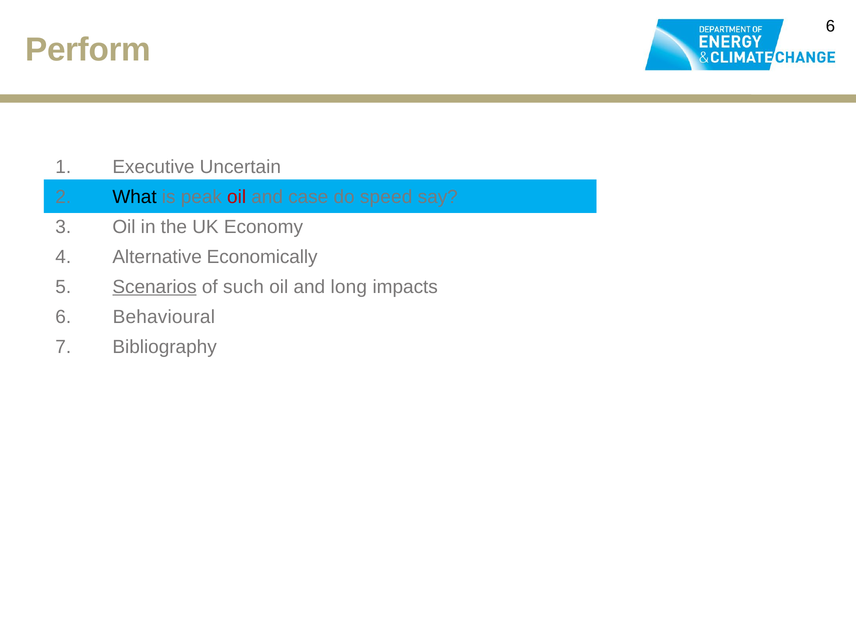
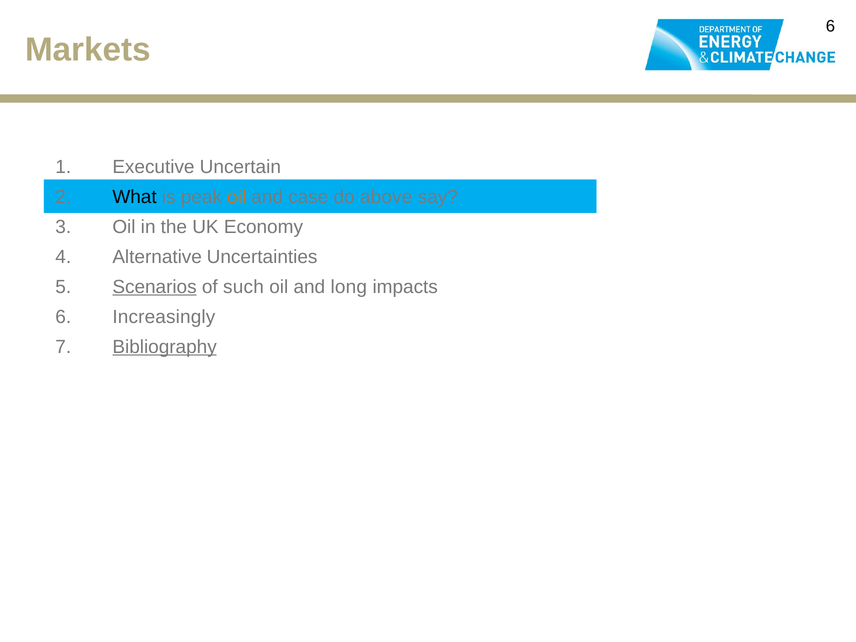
Perform: Perform -> Markets (88, 50)
oil colour: red -> orange (237, 197)
speed: speed -> above (386, 197)
Economically: Economically -> Uncertainties (262, 257)
Behavioural: Behavioural -> Increasingly (164, 317)
Bibliography underline: none -> present (165, 347)
